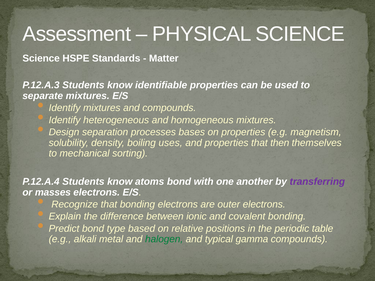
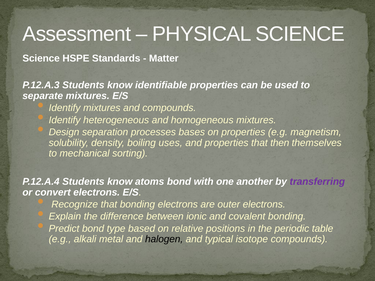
masses: masses -> convert (53, 192)
halogen colour: green -> black (164, 239)
gamma: gamma -> isotope (252, 239)
